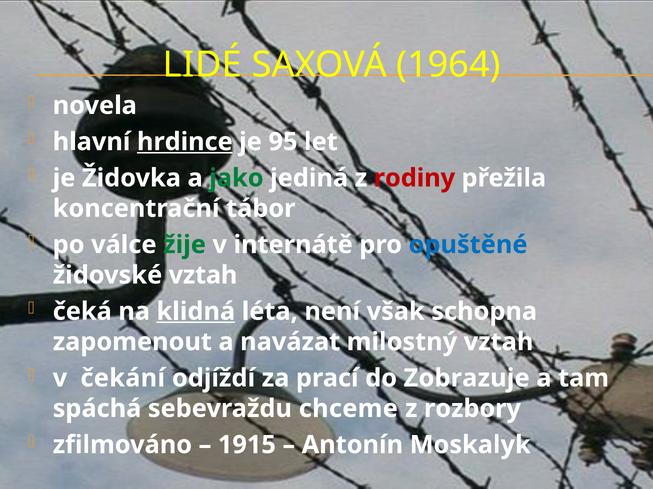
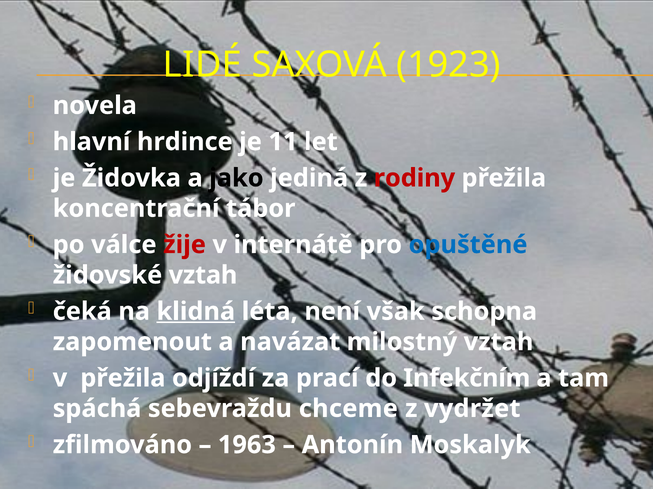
1964: 1964 -> 1923 (448, 65)
hrdince underline: present -> none (185, 142)
95: 95 -> 11 (283, 142)
jako colour: green -> black (236, 178)
žije colour: green -> red (185, 245)
v čekání: čekání -> přežila (123, 379)
Zobrazuje: Zobrazuje -> Infekčním (467, 379)
rozbory: rozbory -> vydržet (472, 409)
1915: 1915 -> 1963 (247, 445)
